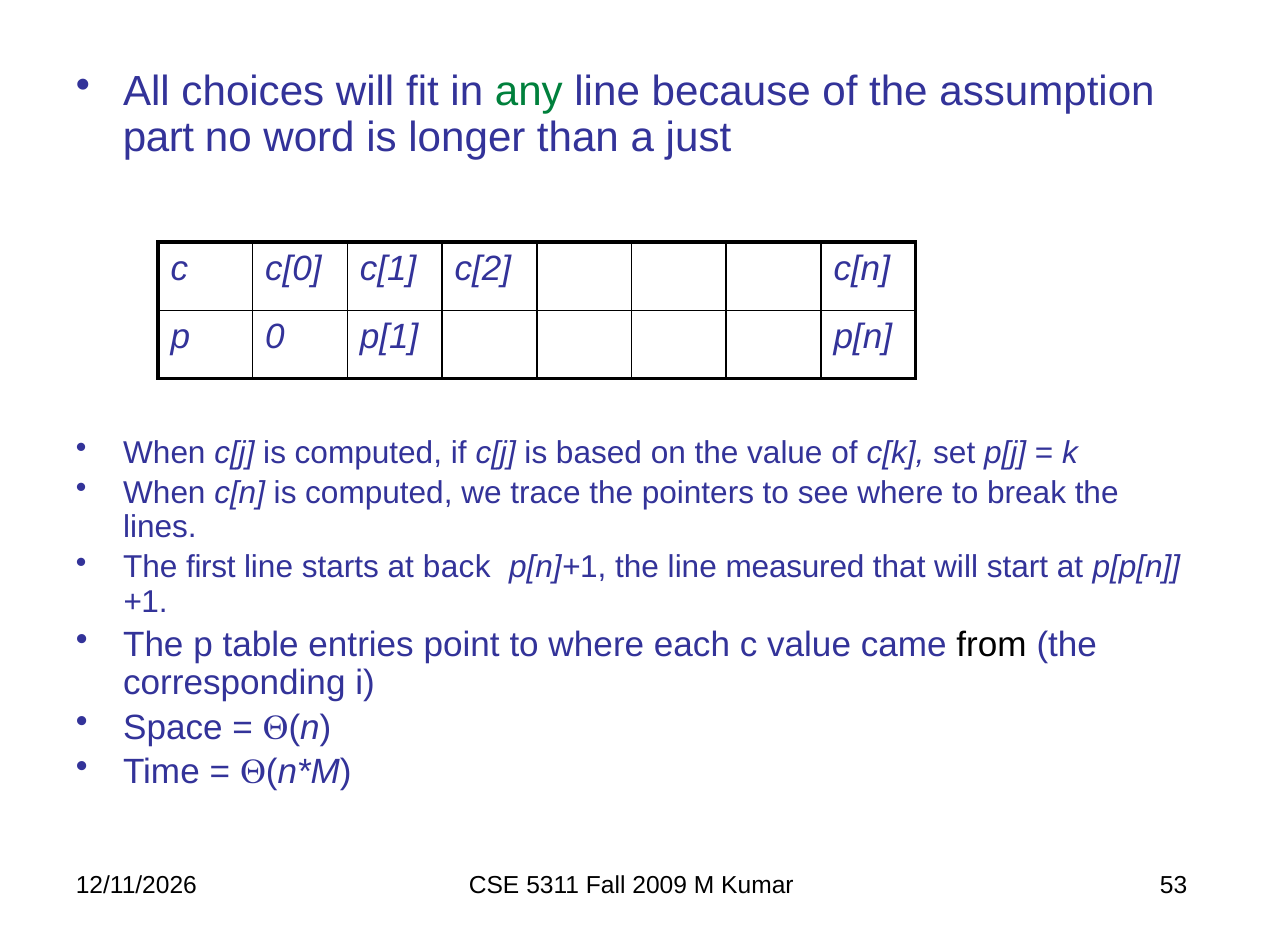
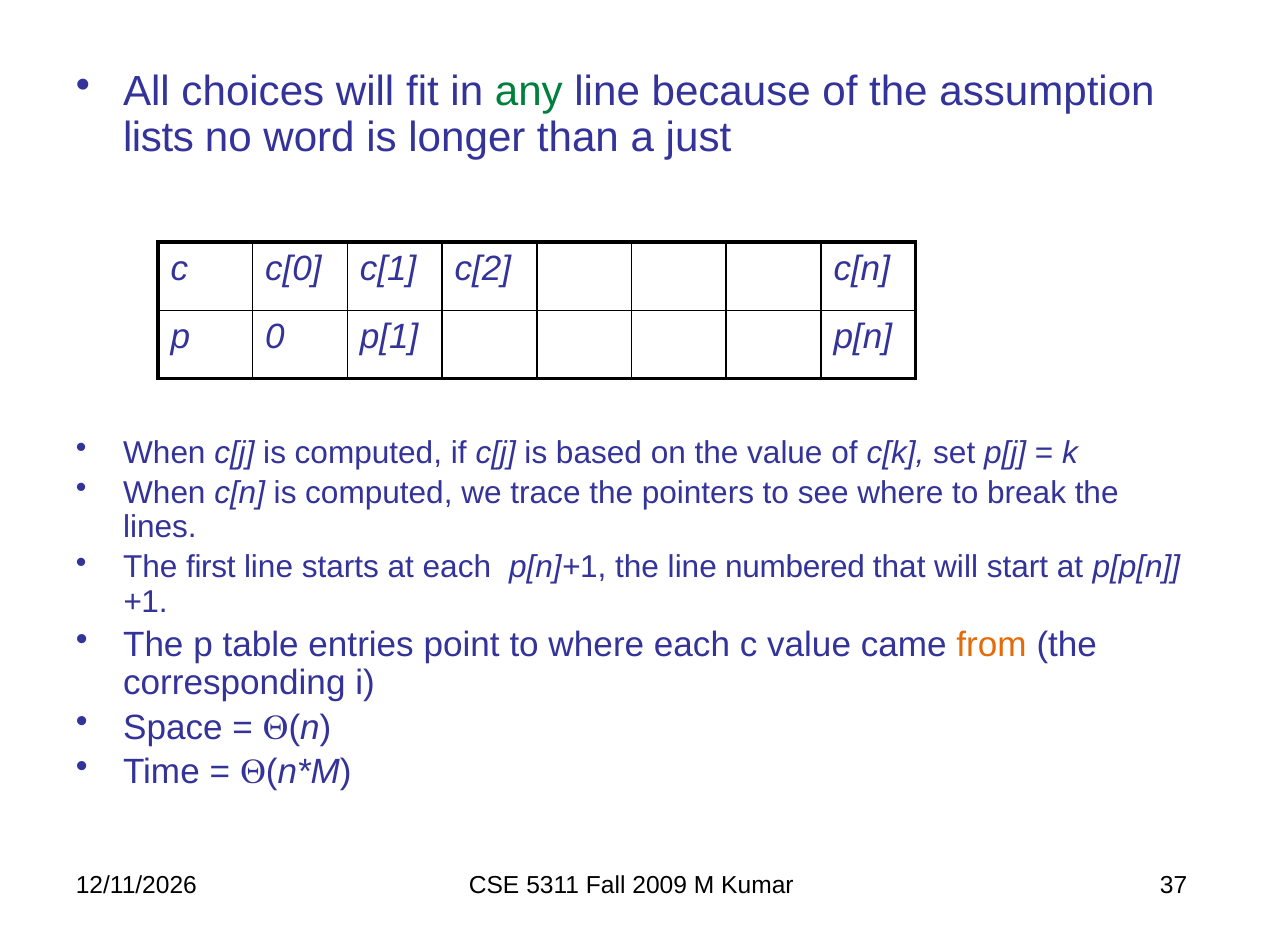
part: part -> lists (158, 137)
at back: back -> each (457, 568)
measured: measured -> numbered (795, 568)
from colour: black -> orange (992, 645)
53: 53 -> 37 (1174, 885)
